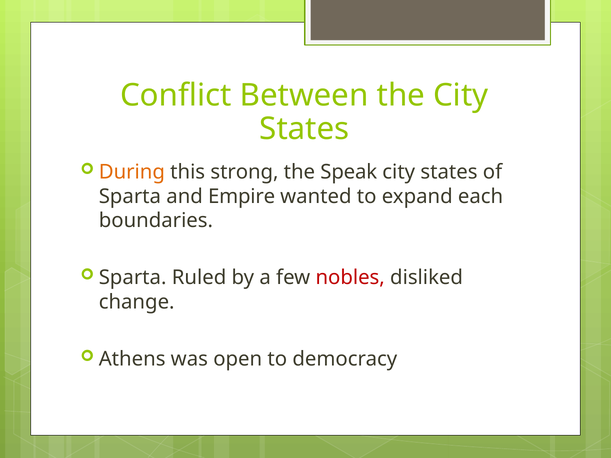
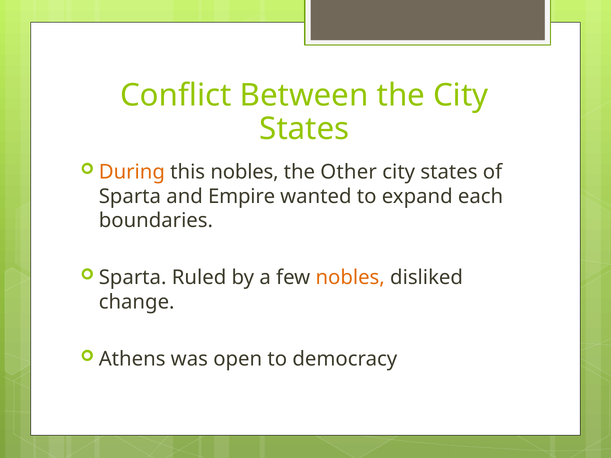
this strong: strong -> nobles (245, 172)
Speak: Speak -> Other (349, 172)
nobles colour: red -> orange (350, 278)
